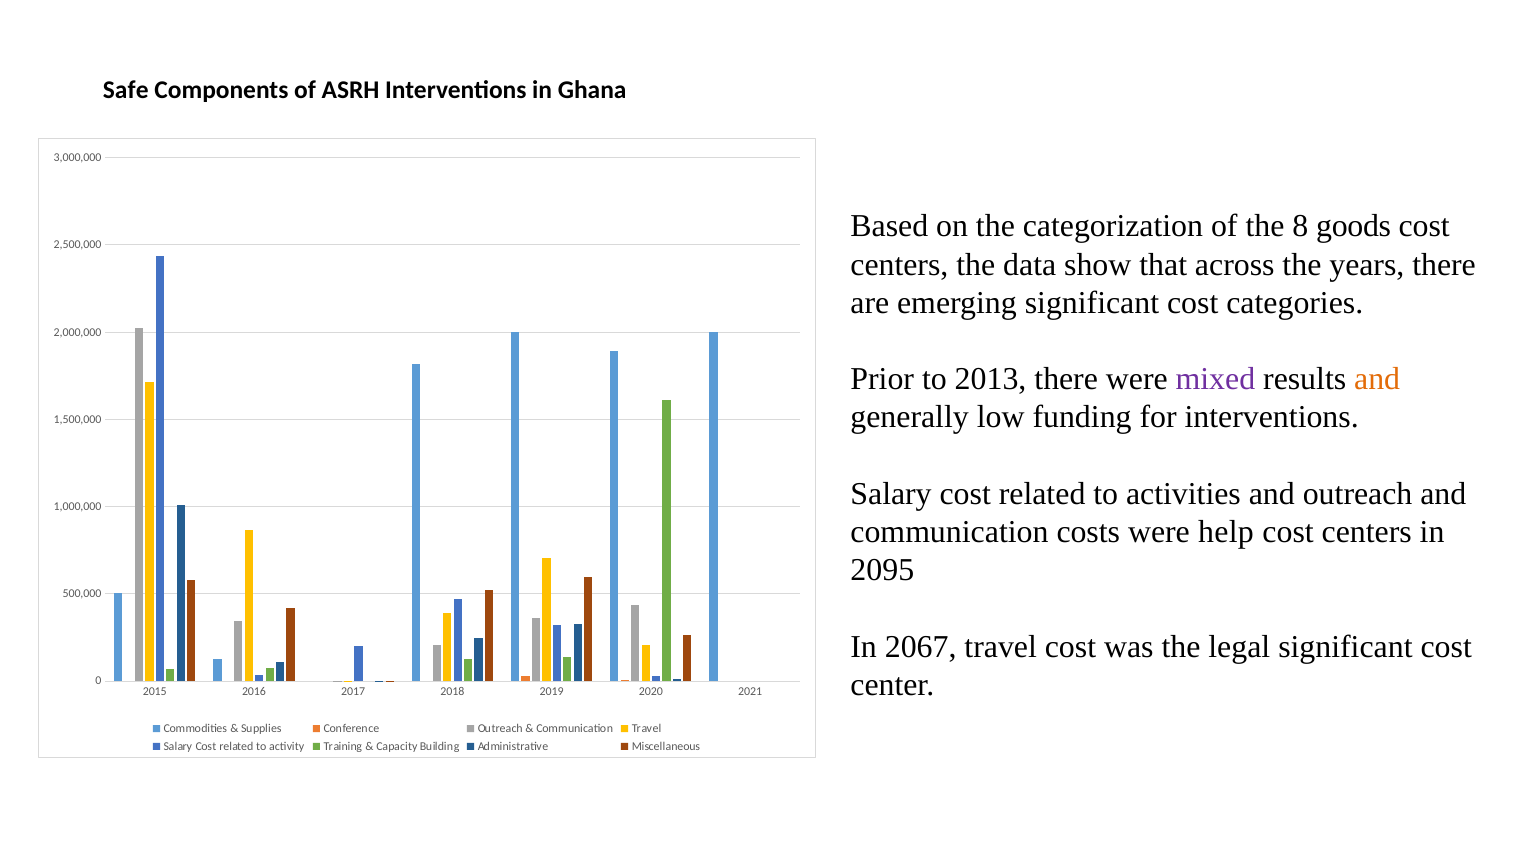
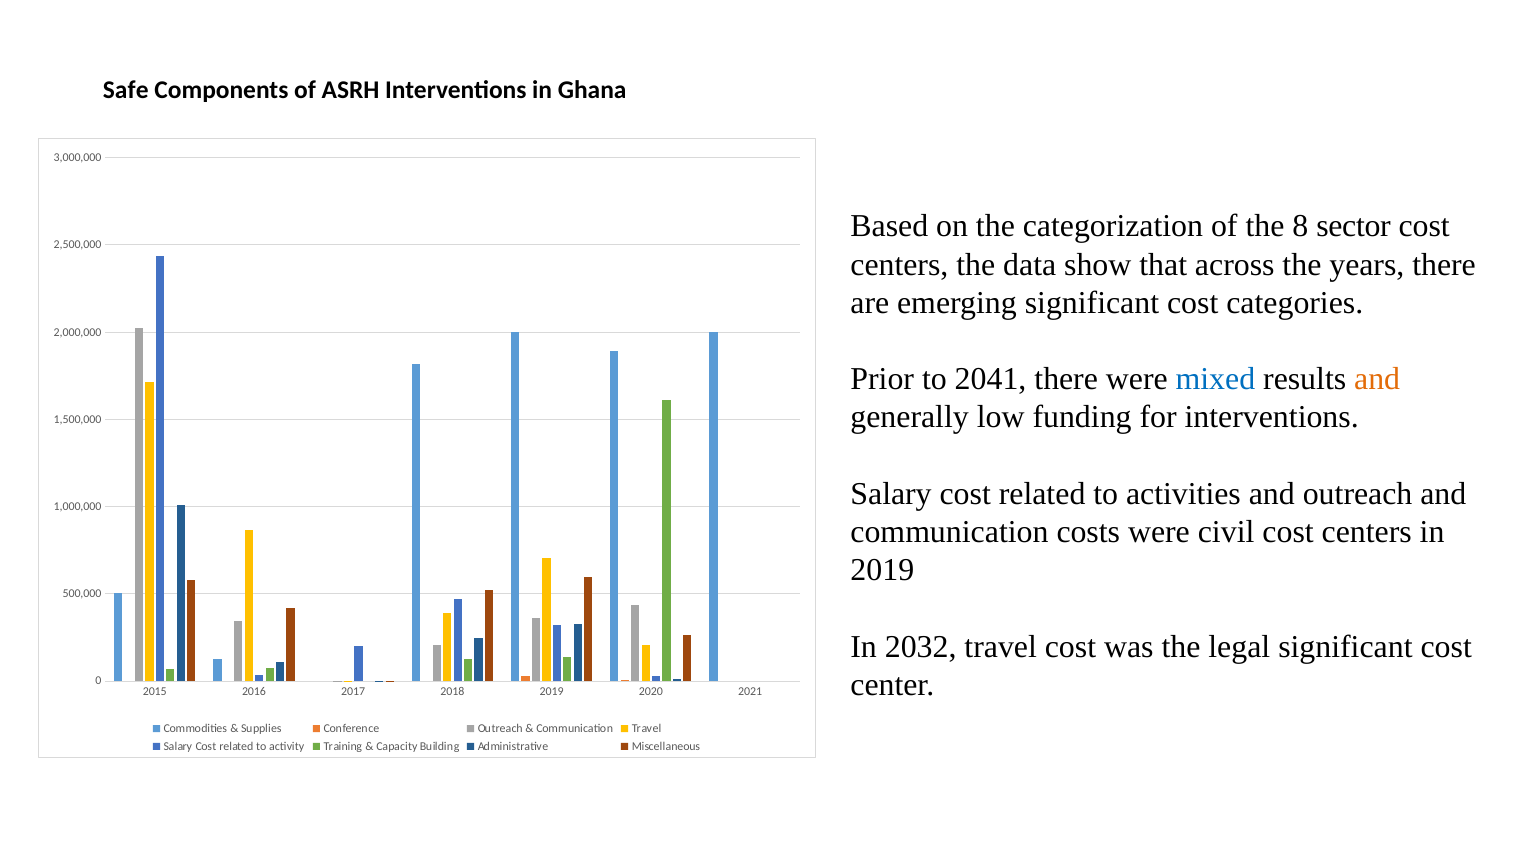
goods: goods -> sector (1354, 226)
2013: 2013 -> 2041 (991, 379)
mixed colour: purple -> blue (1215, 379)
help: help -> civil (1226, 532)
2095: 2095 -> 2019 (882, 570)
2067: 2067 -> 2032 (921, 647)
